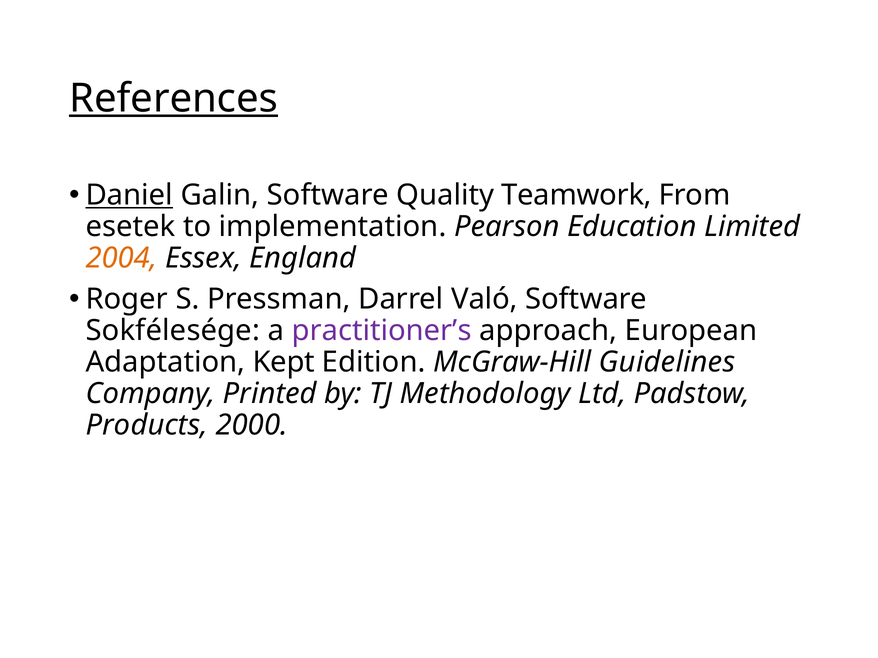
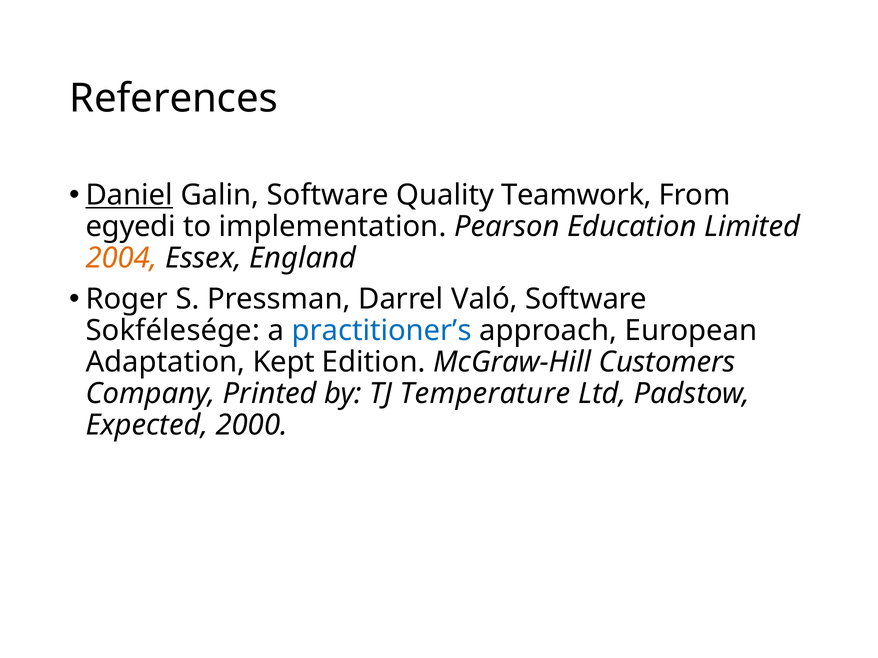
References underline: present -> none (174, 98)
esetek: esetek -> egyedi (131, 227)
practitioner’s colour: purple -> blue (382, 331)
Guidelines: Guidelines -> Customers (667, 362)
Methodology: Methodology -> Temperature (485, 394)
Products: Products -> Expected (147, 426)
